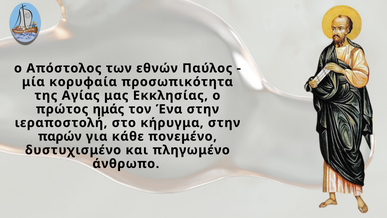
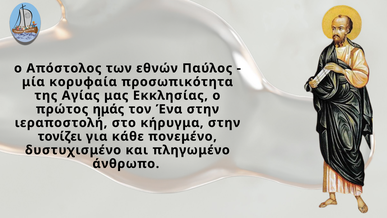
παρών: παρών -> τονίζει (60, 136)
